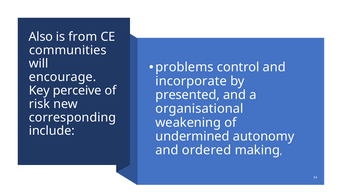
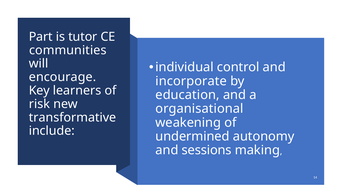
Also: Also -> Part (41, 37)
from: from -> tutor (83, 37)
problems: problems -> individual (185, 67)
perceive: perceive -> learners (77, 91)
presented: presented -> education (188, 95)
corresponding: corresponding -> transformative (73, 118)
ordered: ordered -> sessions (207, 151)
